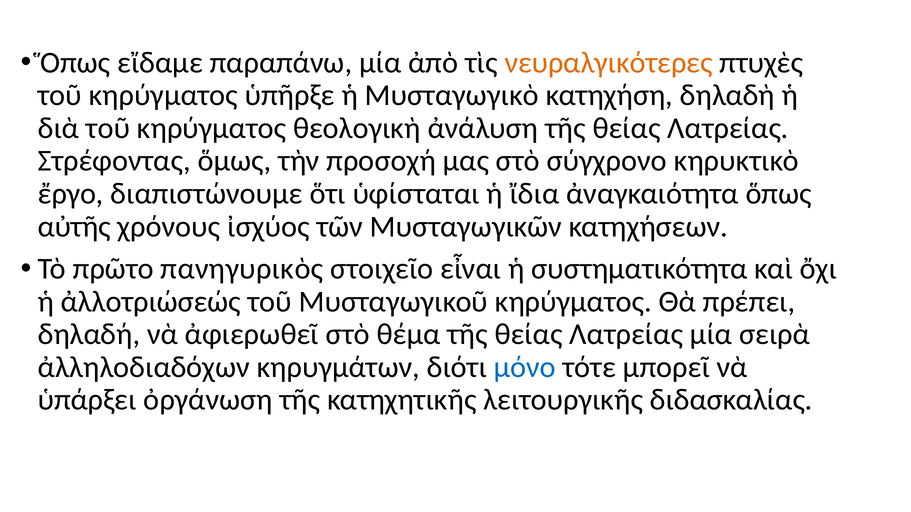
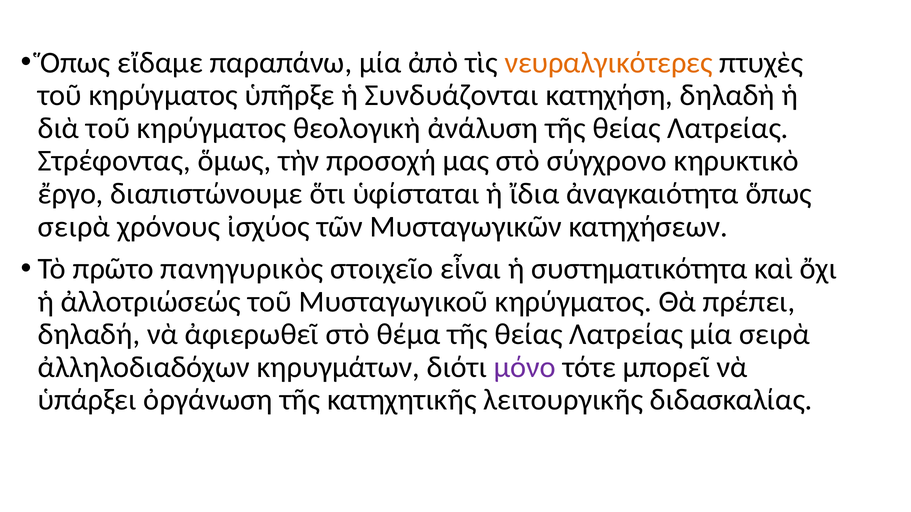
Μυσταγωγικὸ: Μυσταγωγικὸ -> Συνδυάζονται (452, 95)
αὐτῆς: αὐτῆς -> σειρὰ (74, 227)
μόνο colour: blue -> purple (525, 367)
